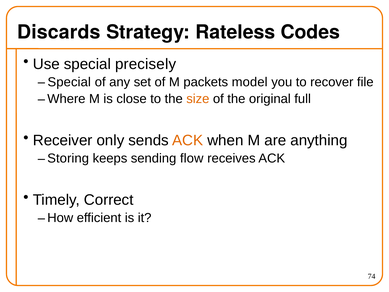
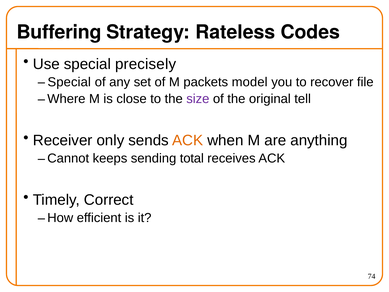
Discards: Discards -> Buffering (59, 32)
size colour: orange -> purple (198, 99)
full: full -> tell (303, 99)
Storing: Storing -> Cannot (68, 158)
flow: flow -> total (192, 158)
